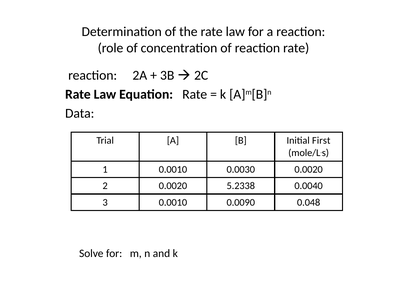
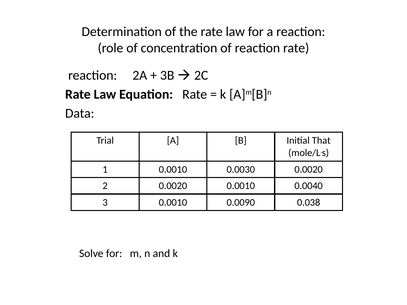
First: First -> That (321, 141)
0.0020 5.2338: 5.2338 -> 0.0010 (241, 186)
0.048: 0.048 -> 0.038 (309, 203)
